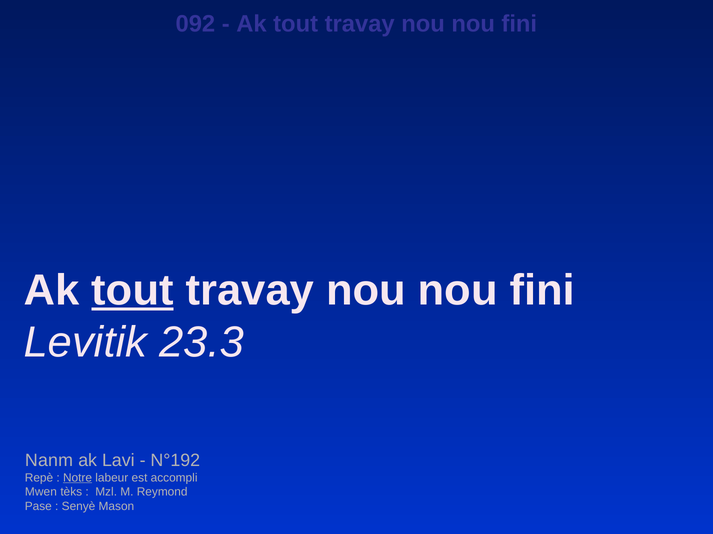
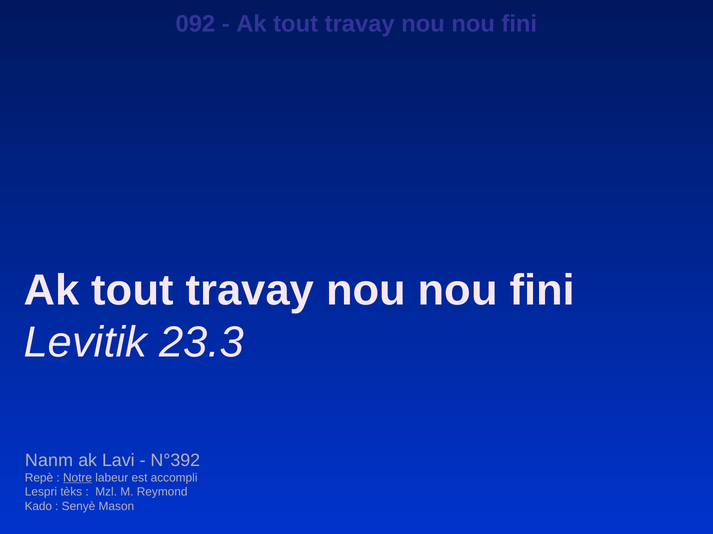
tout underline: present -> none (133, 291)
N°192: N°192 -> N°392 (175, 461)
Mwen: Mwen -> Lespri (41, 493)
Pase: Pase -> Kado (38, 507)
